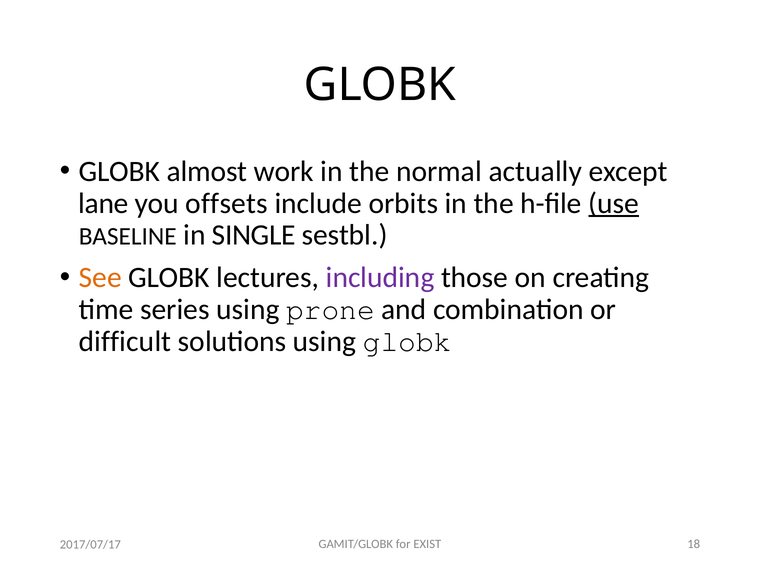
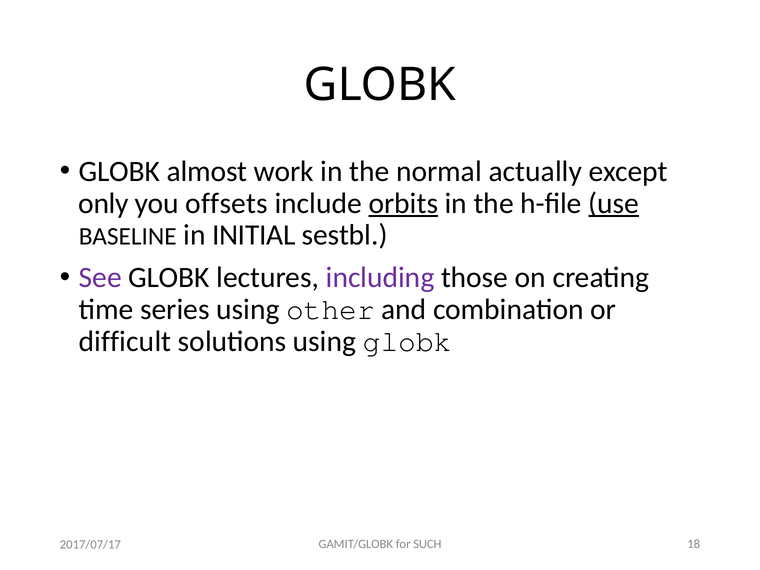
lane: lane -> only (103, 203)
orbits underline: none -> present (403, 203)
SINGLE: SINGLE -> INITIAL (254, 235)
See colour: orange -> purple (100, 278)
prone: prone -> other (330, 310)
EXIST: EXIST -> SUCH (427, 544)
